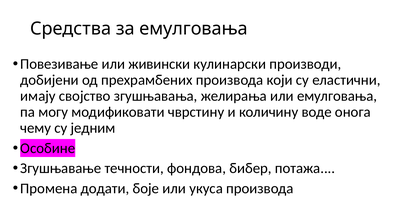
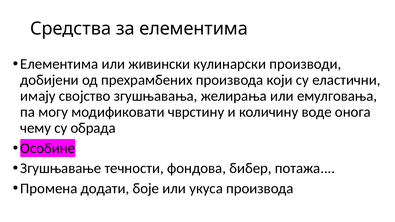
за емулговања: емулговања -> елементима (194, 29)
Повезивање: Повезивање -> Елементима (59, 64)
једним: једним -> обрада (93, 128)
